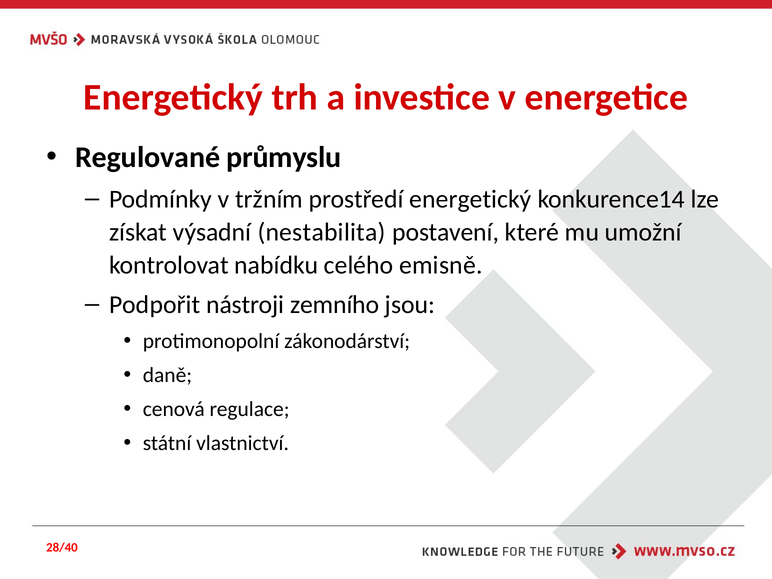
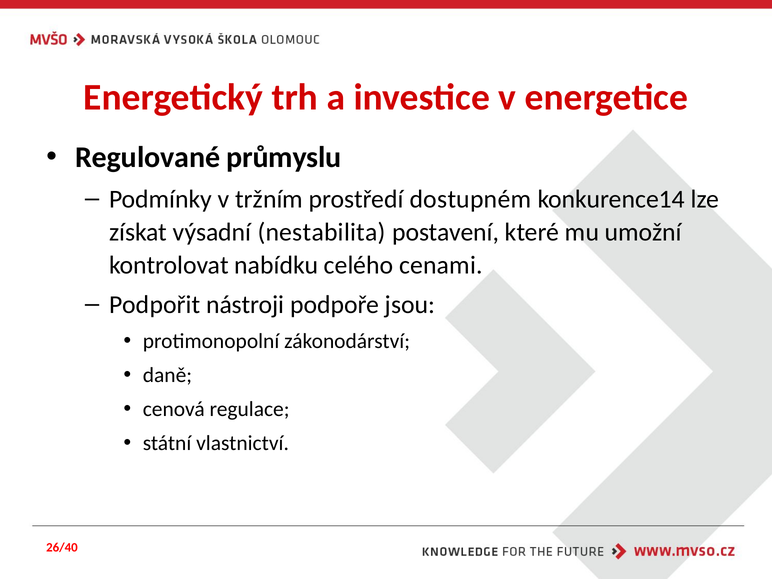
prostředí energetický: energetický -> dostupném (470, 199)
emisně: emisně -> cenami (441, 265)
zemního: zemního -> podpoře (335, 305)
28/40: 28/40 -> 26/40 (62, 548)
